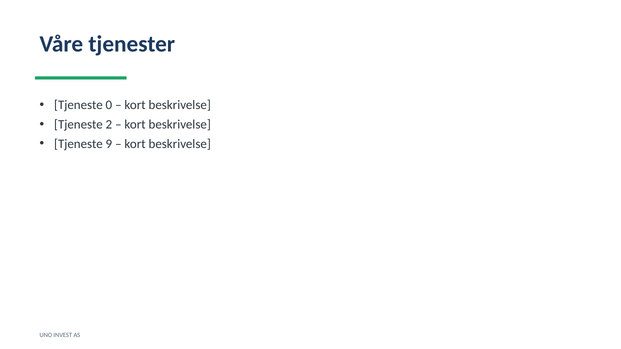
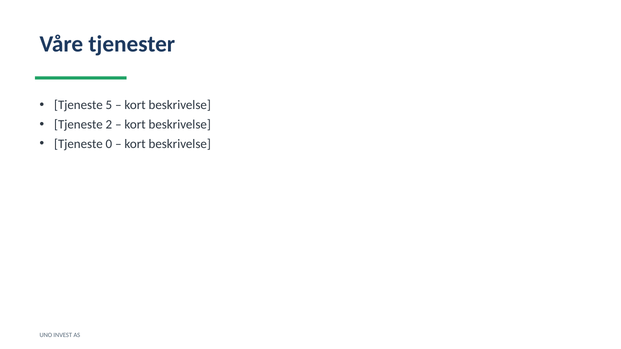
0: 0 -> 5 (109, 105)
9: 9 -> 0 (109, 144)
